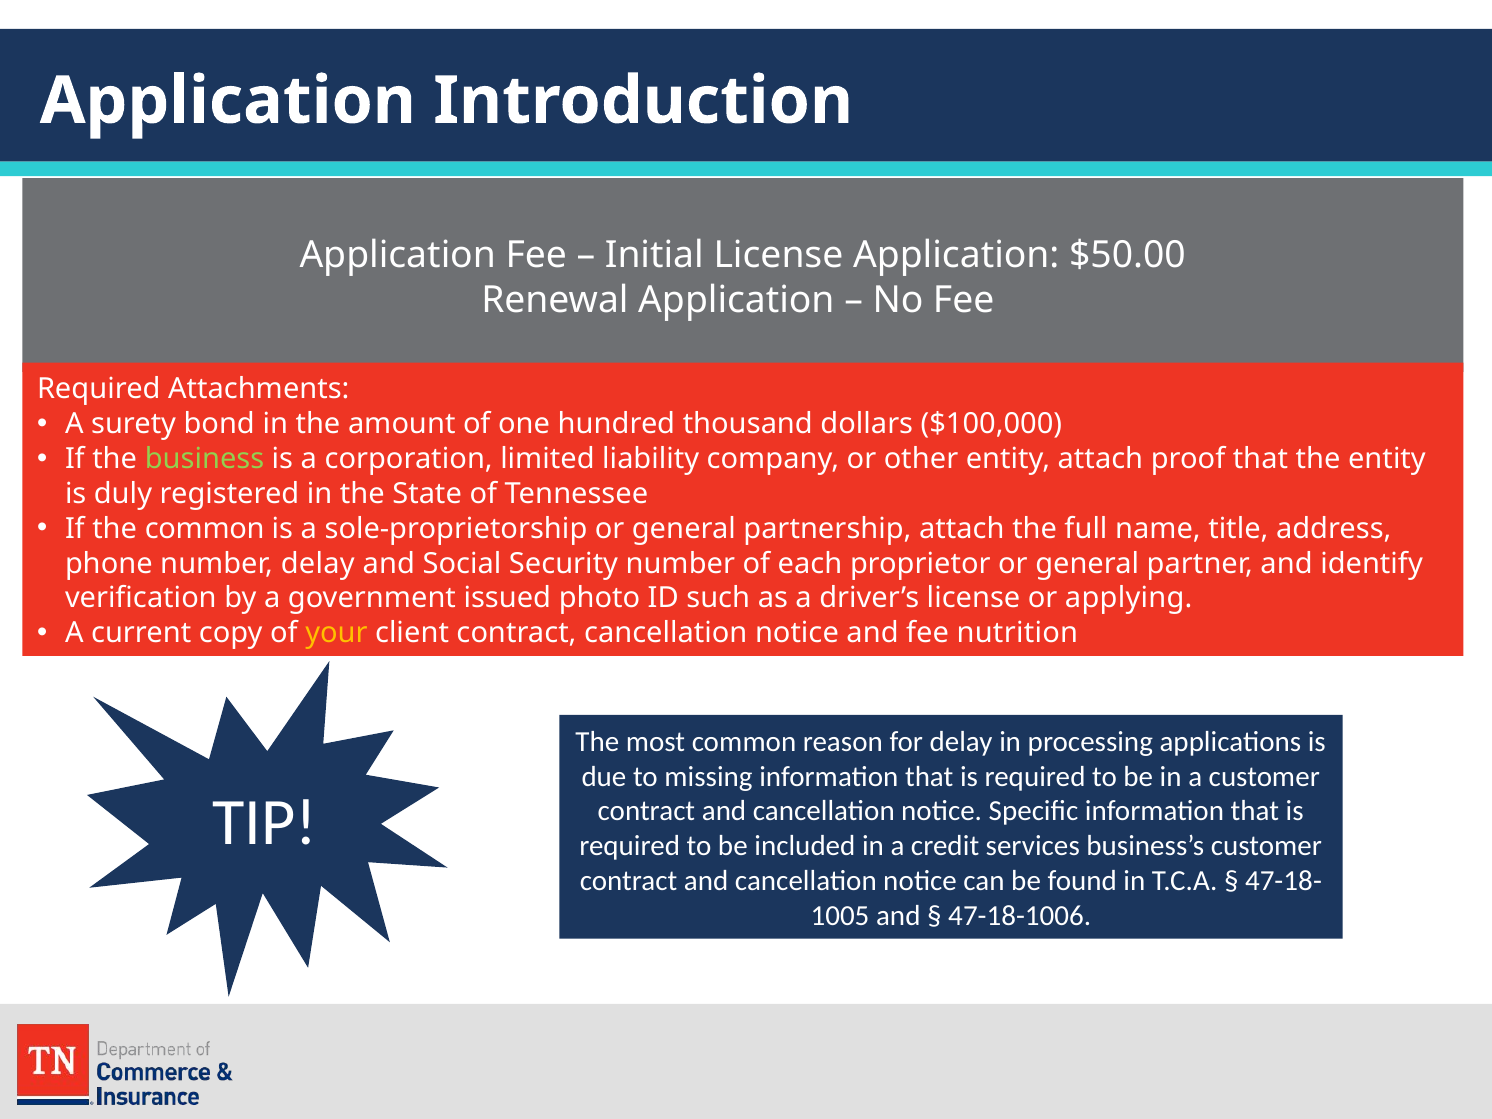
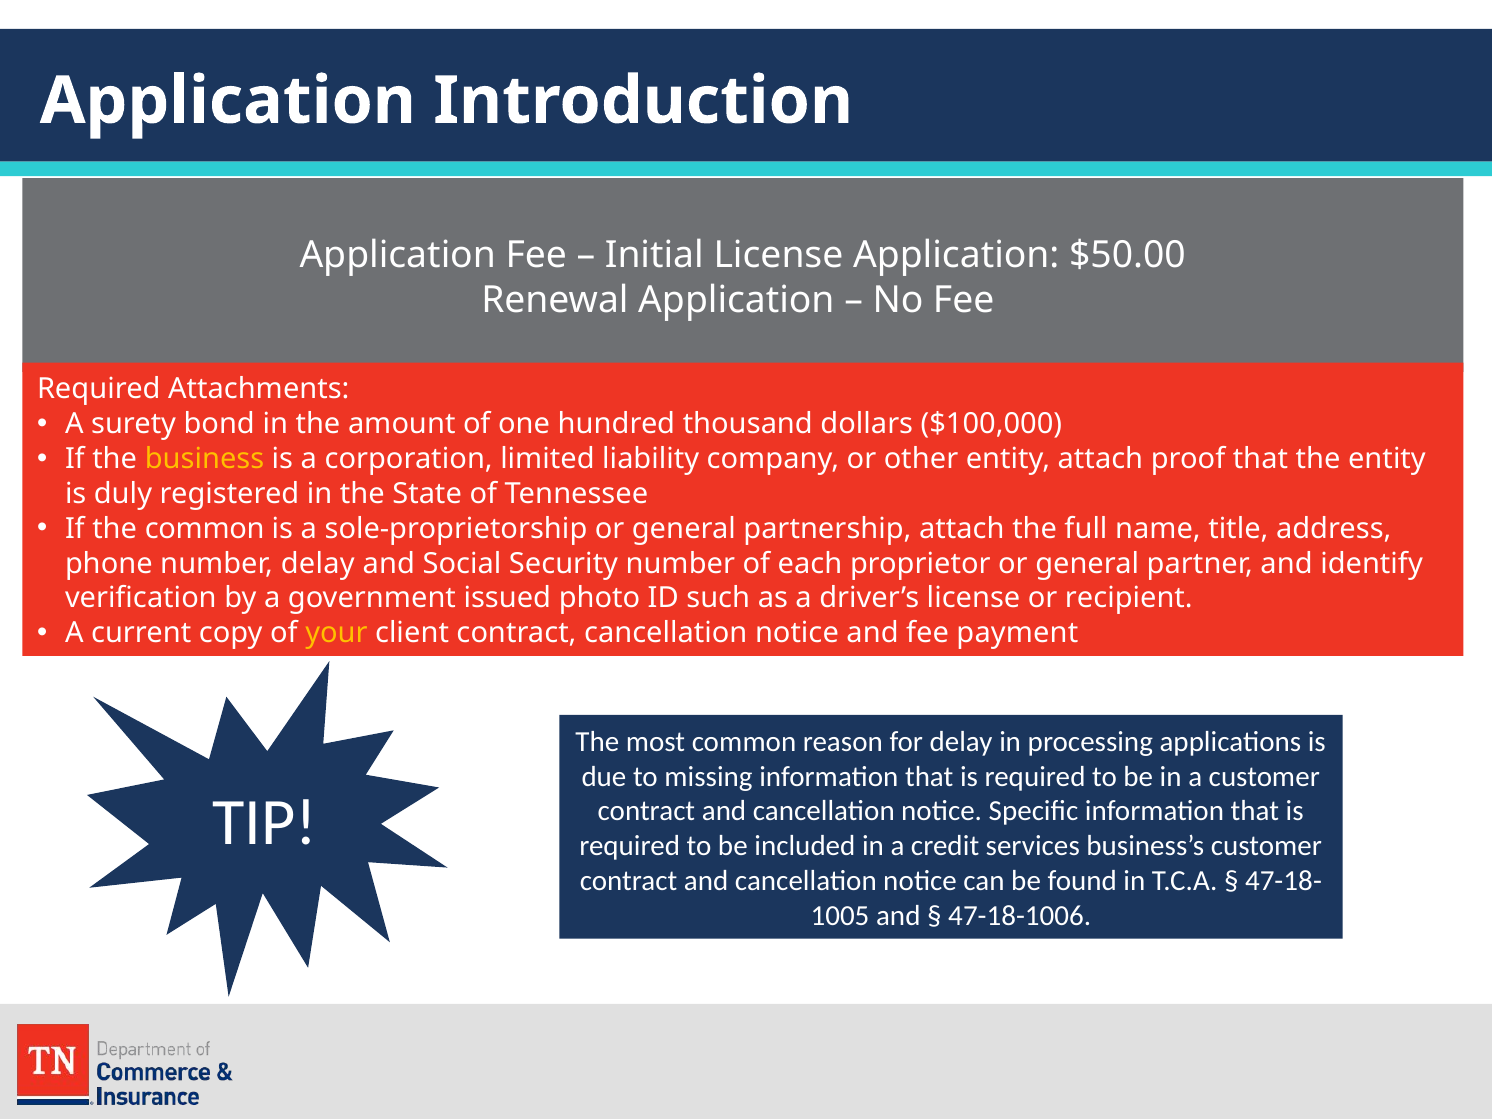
business colour: light green -> yellow (204, 459)
applying: applying -> recipient (1129, 598)
nutrition: nutrition -> payment (1017, 633)
